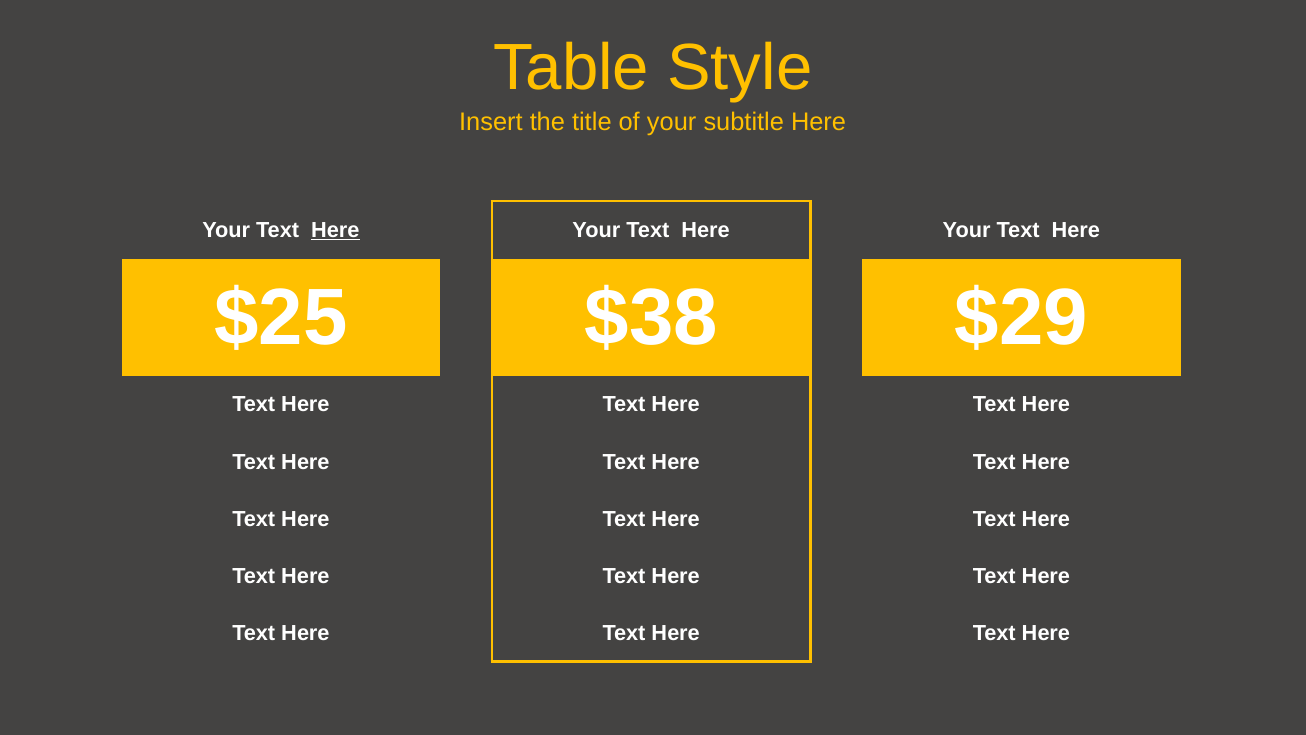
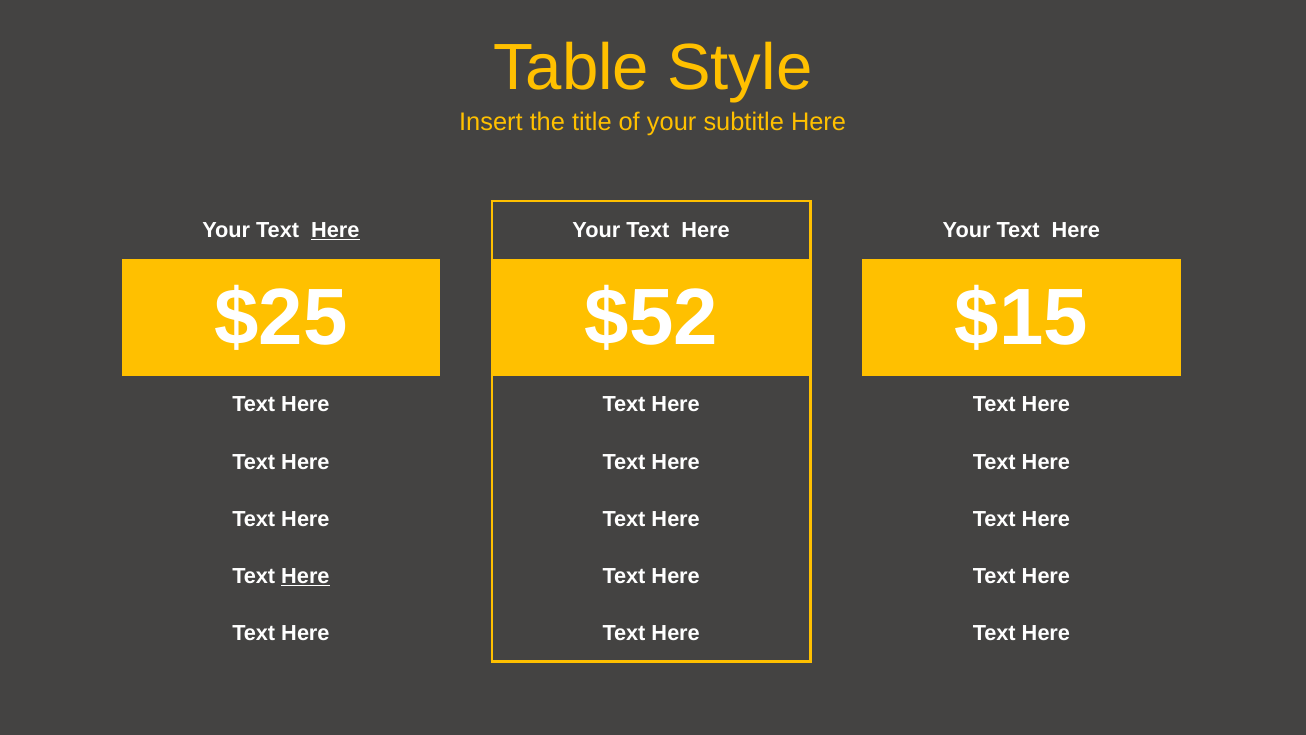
$38: $38 -> $52 (651, 318)
$29: $29 -> $15 (1021, 318)
Here underline: none -> present (305, 576)
